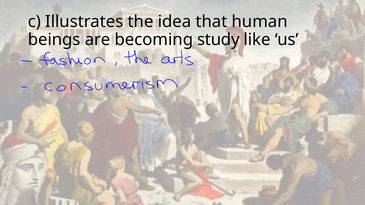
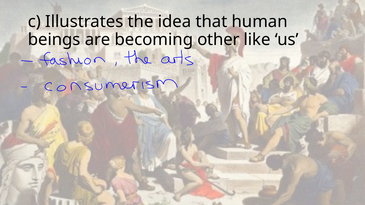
study: study -> other (218, 40)
